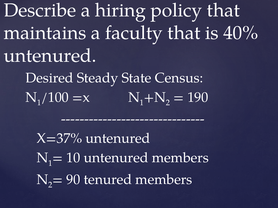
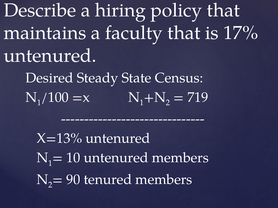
40%: 40% -> 17% (241, 33)
190: 190 -> 719 (198, 98)
X=37%: X=37% -> X=13% (59, 139)
